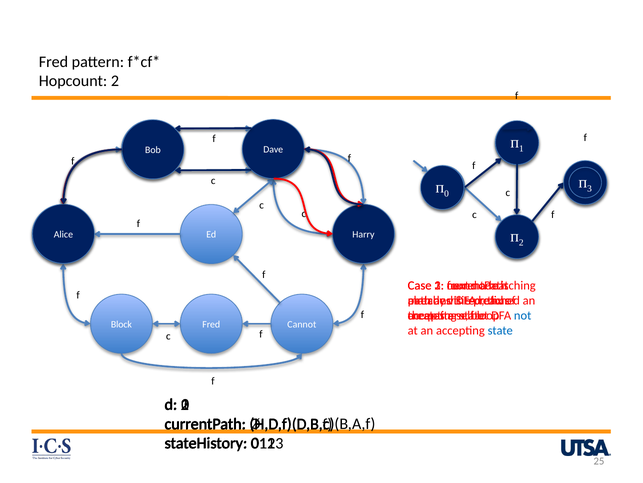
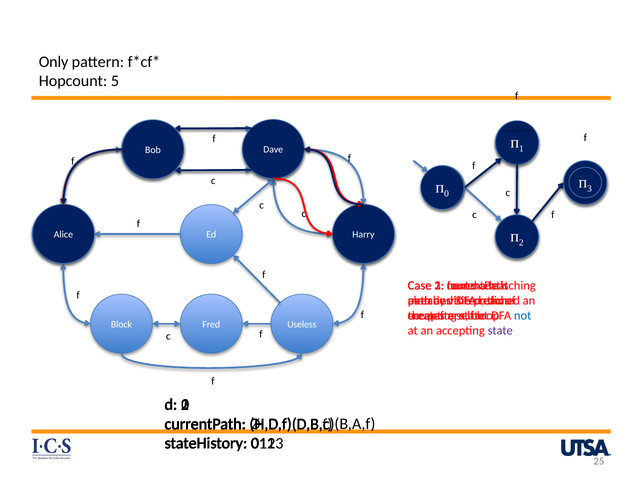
Fred: Fred -> Only (54, 62)
Hopcount 2: 2 -> 5 (115, 81)
Cannot: Cannot -> Useless (302, 324)
state colour: blue -> purple (500, 330)
